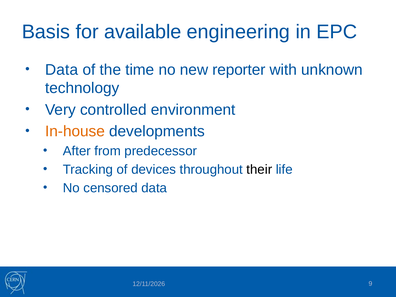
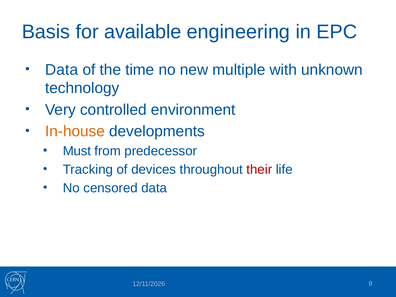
reporter: reporter -> multiple (239, 70)
After: After -> Must (77, 151)
their colour: black -> red (259, 169)
